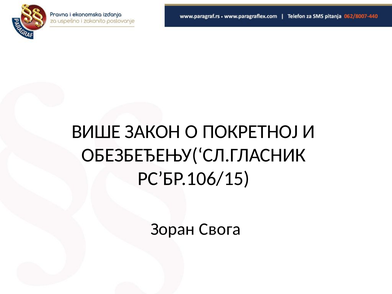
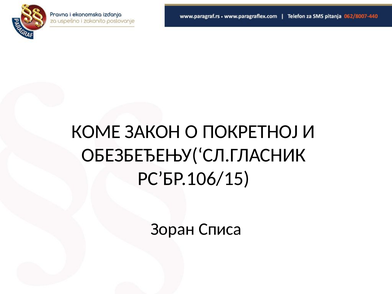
ВИШЕ: ВИШЕ -> КОМЕ (96, 132)
Свога: Свога -> Списа (220, 229)
